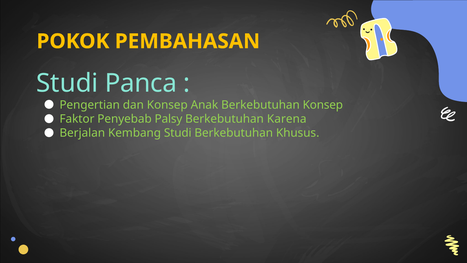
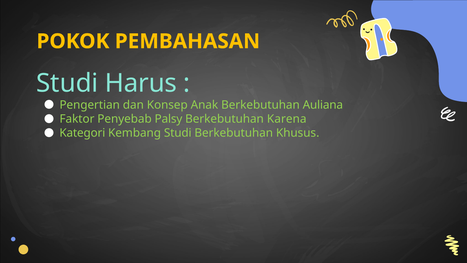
Panca: Panca -> Harus (141, 83)
Berkebutuhan Konsep: Konsep -> Auliana (323, 105)
Berjalan: Berjalan -> Kategori (82, 133)
